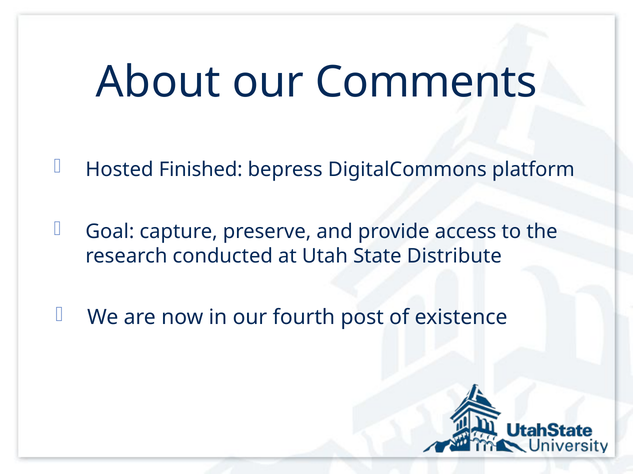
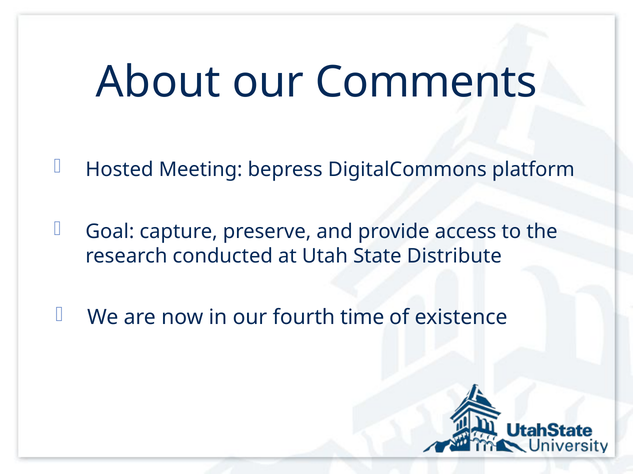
Finished: Finished -> Meeting (201, 170)
post: post -> time (362, 318)
